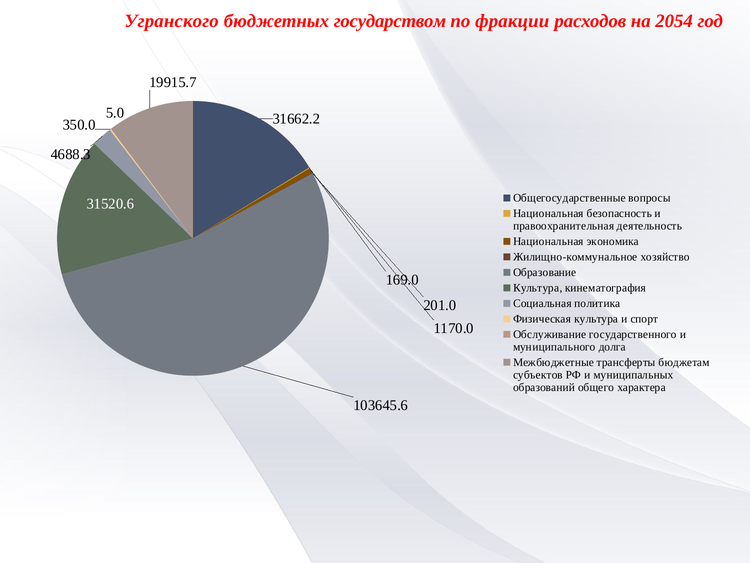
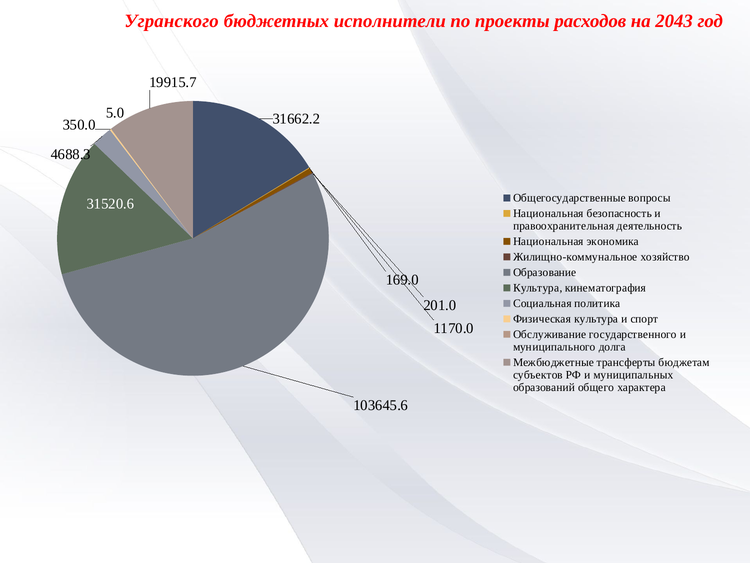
государством: государством -> исполнители (390, 21)
фракции: фракции -> проекты (512, 21)
2054: 2054 -> 2043 (674, 21)
